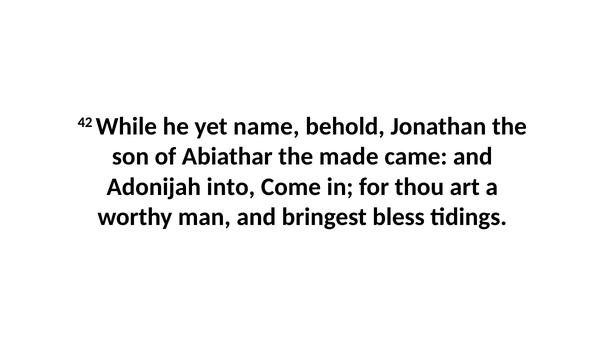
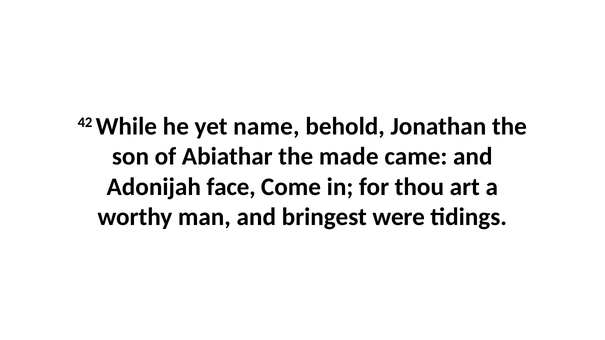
into: into -> face (231, 187)
bless: bless -> were (399, 217)
